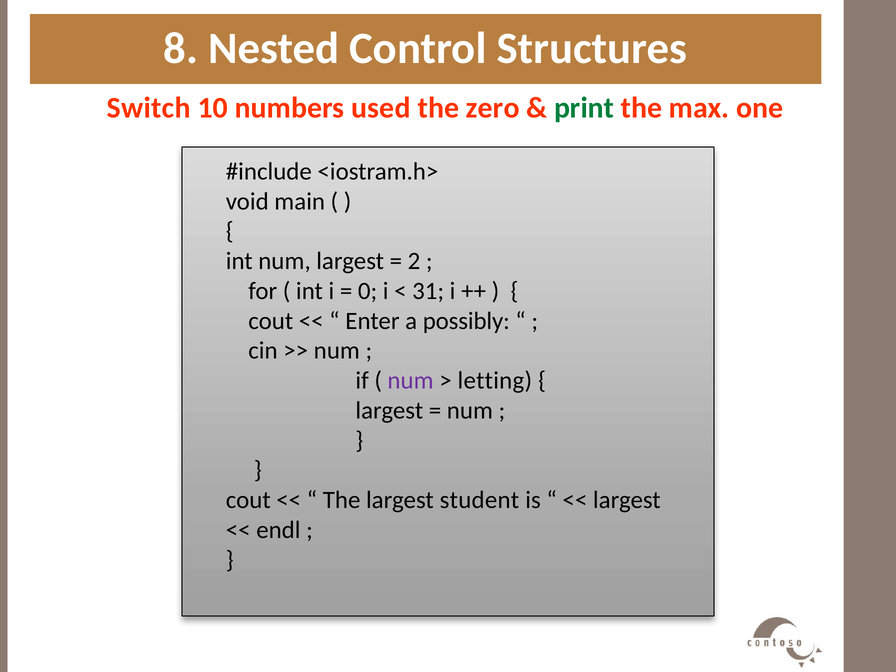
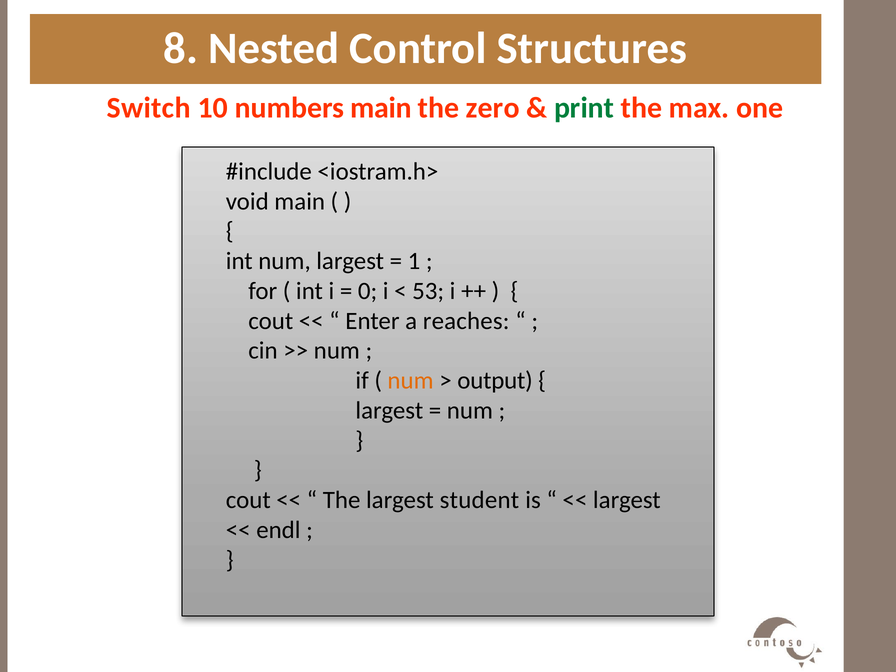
numbers used: used -> main (381, 108)
2: 2 -> 1 (414, 261)
31: 31 -> 53 (428, 291)
possibly: possibly -> reaches (466, 321)
num colour: purple -> orange (411, 381)
letting: letting -> output (495, 381)
